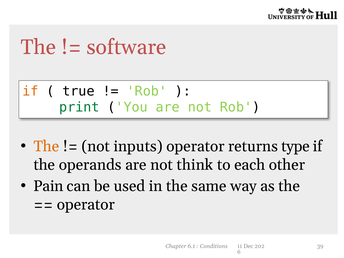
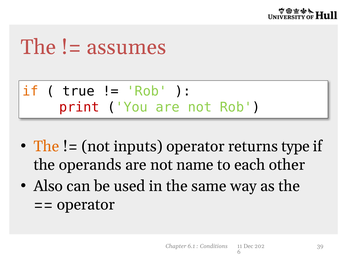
software: software -> assumes (126, 47)
print colour: green -> red (79, 107)
think: think -> name (195, 165)
Pain: Pain -> Also (48, 186)
